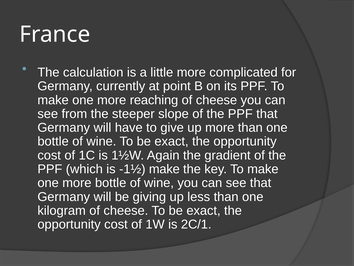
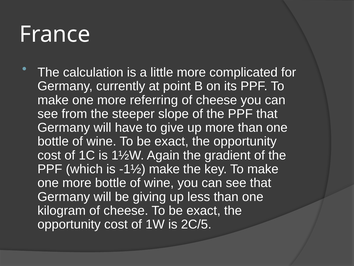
reaching: reaching -> referring (154, 100)
2C/1: 2C/1 -> 2C/5 (196, 224)
